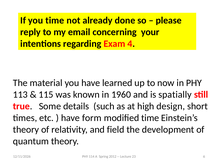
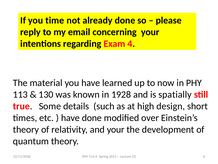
115: 115 -> 130 (46, 94)
1960: 1960 -> 1928 (121, 94)
have form: form -> done (92, 117)
modified time: time -> over (150, 117)
and field: field -> your (116, 129)
